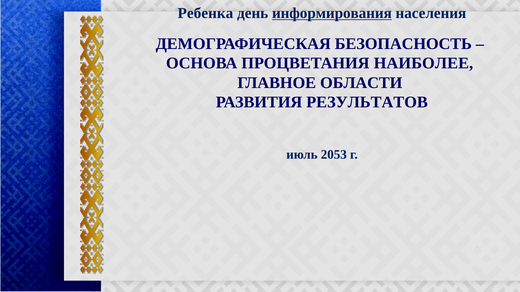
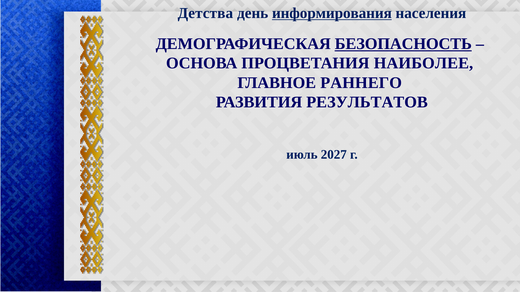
Ребенка: Ребенка -> Детства (205, 13)
БЕЗОПАСНОСТЬ underline: none -> present (403, 44)
ОБЛАСТИ: ОБЛАСТИ -> РАННЕГО (361, 83)
2053: 2053 -> 2027 (334, 155)
